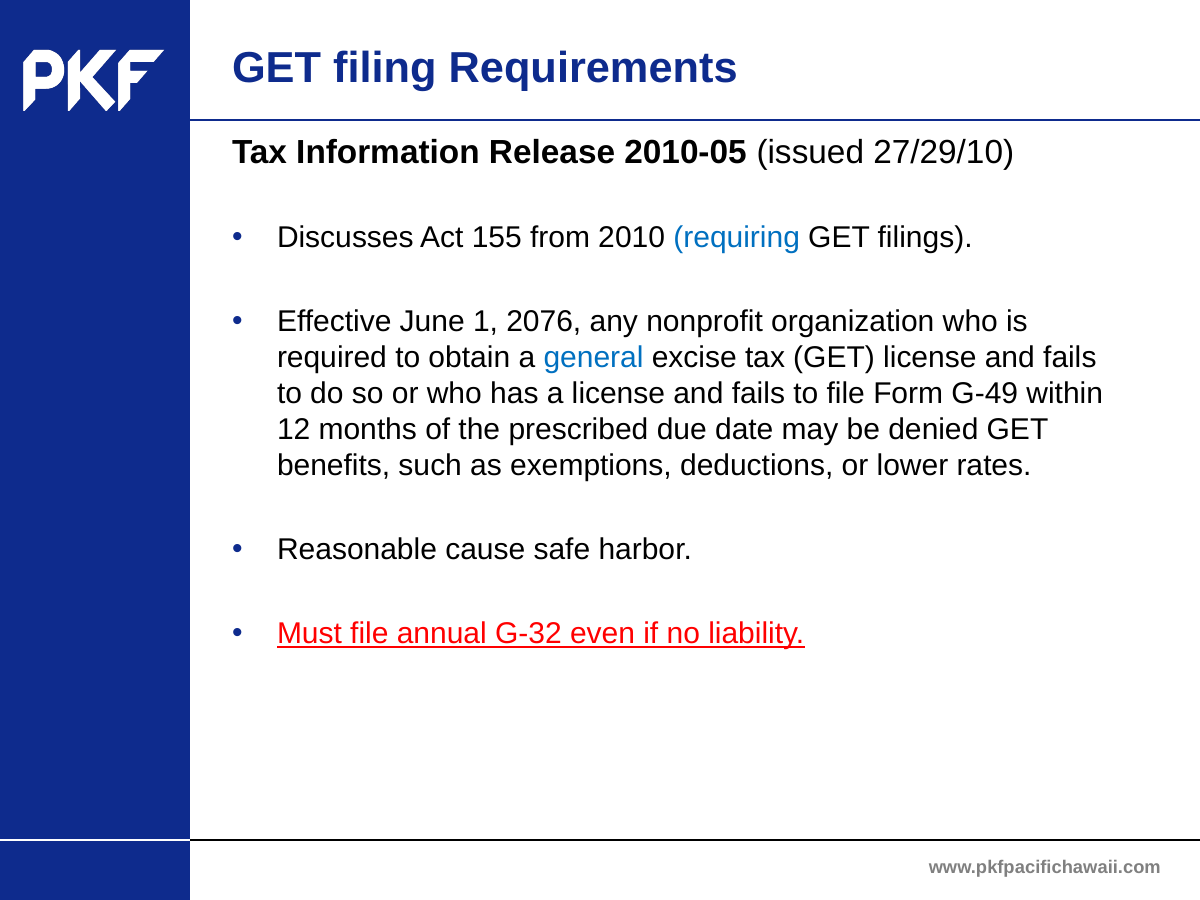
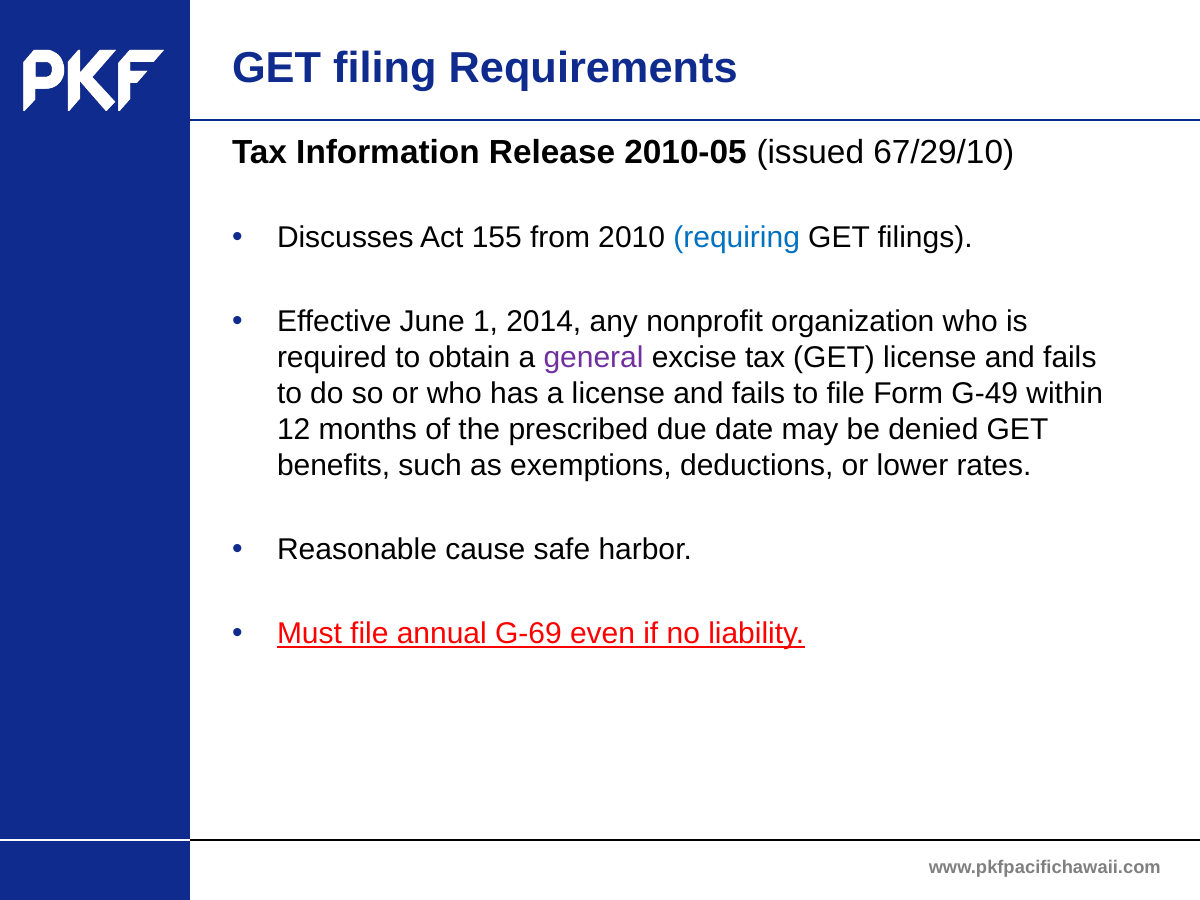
27/29/10: 27/29/10 -> 67/29/10 (944, 152)
2076: 2076 -> 2014 (544, 322)
general colour: blue -> purple (593, 358)
G-32: G-32 -> G-69 (528, 634)
